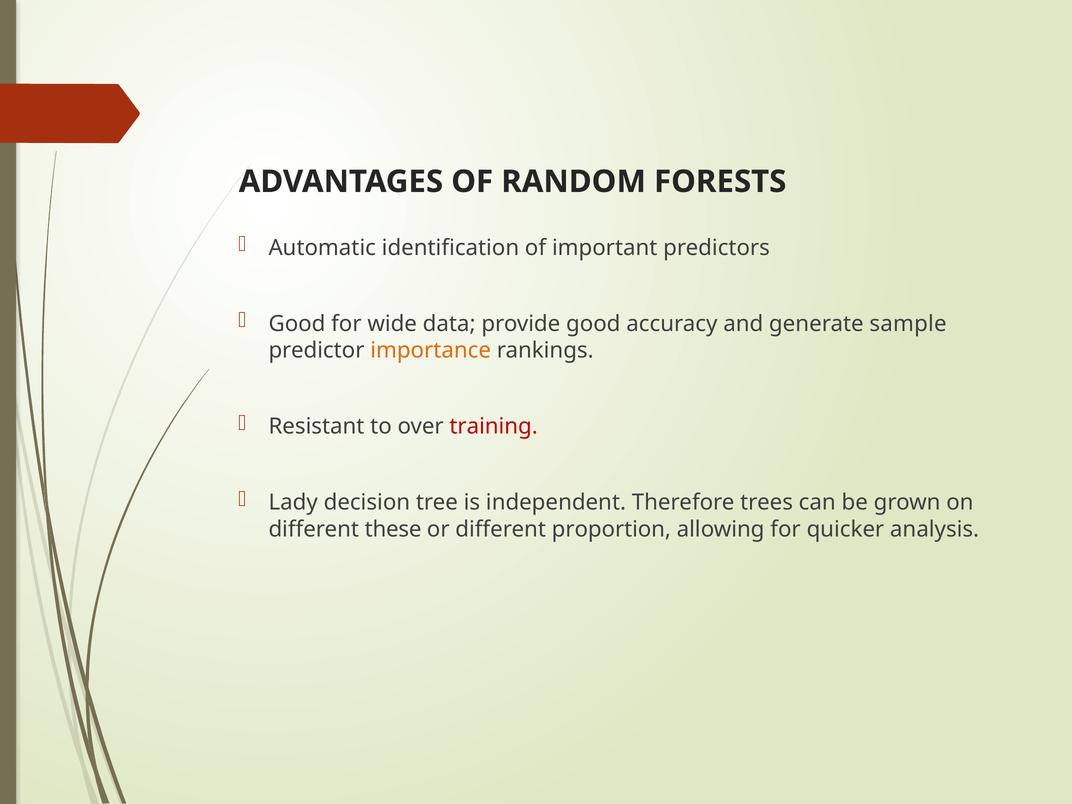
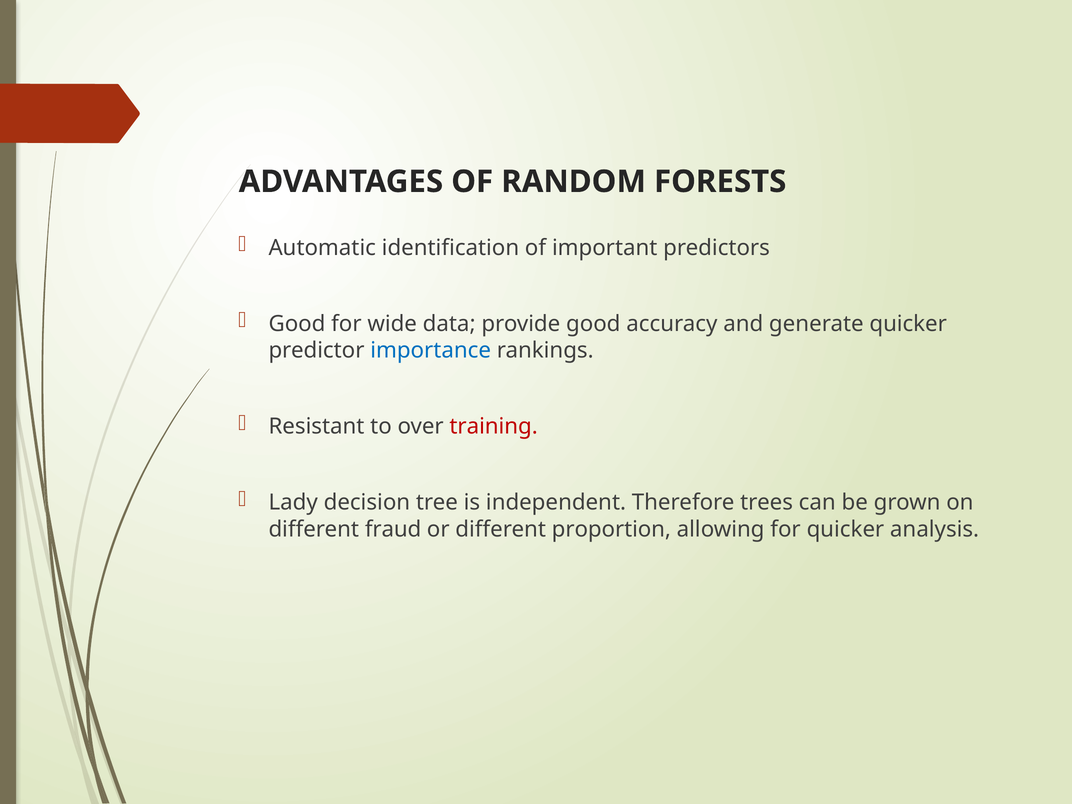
generate sample: sample -> quicker (908, 324)
importance colour: orange -> blue (431, 350)
these: these -> fraud (393, 529)
